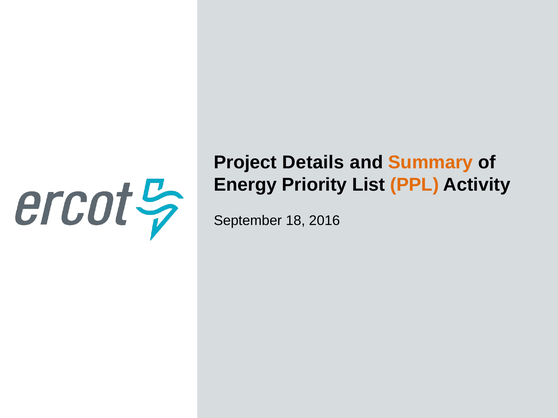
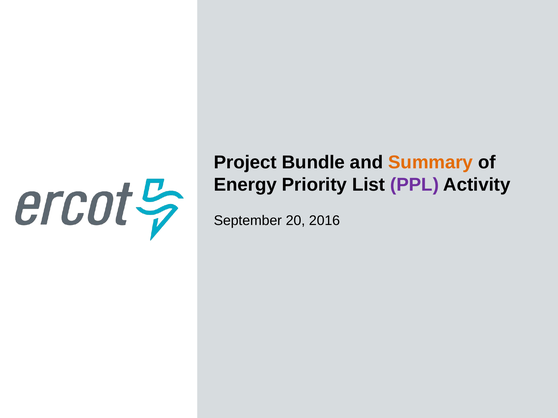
Details: Details -> Bundle (313, 162)
PPL colour: orange -> purple (415, 185)
18: 18 -> 20 (295, 221)
